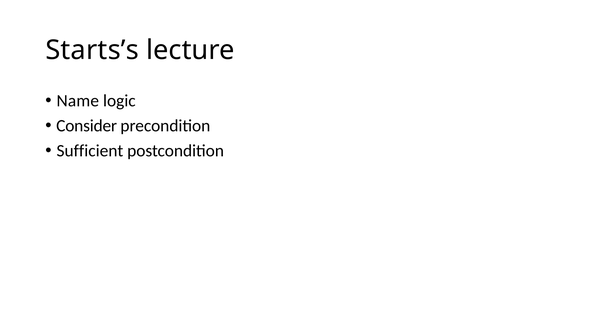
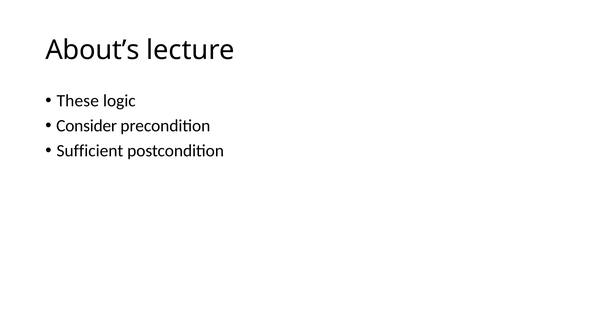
Starts’s: Starts’s -> About’s (92, 50)
Name: Name -> These (78, 101)
